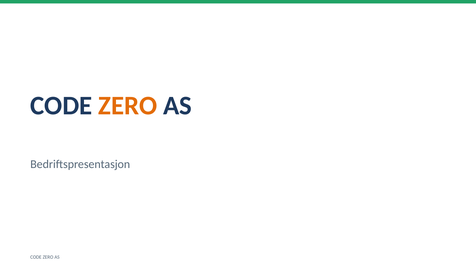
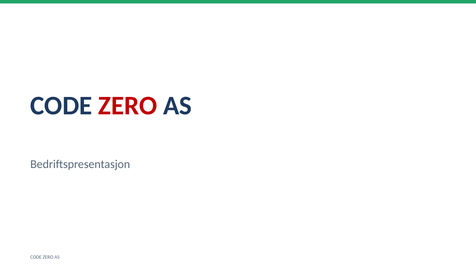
ZERO colour: orange -> red (128, 106)
